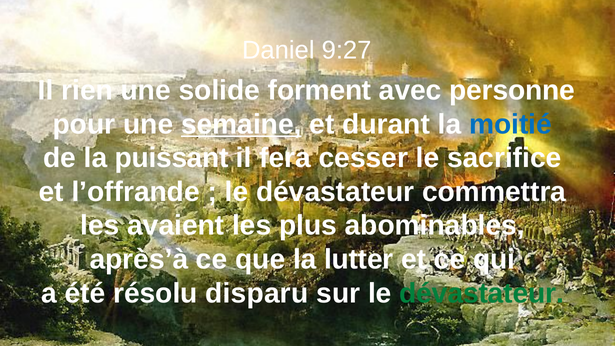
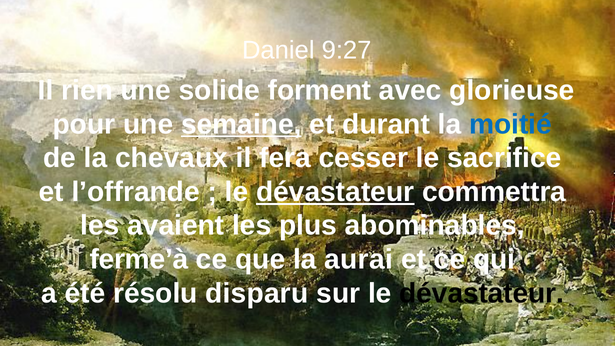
personne: personne -> glorieuse (512, 90)
puissant: puissant -> chevaux (172, 158)
dévastateur underline: none -> present (335, 192)
après’à: après’à -> ferme’à (139, 259)
lutter: lutter -> aurai (359, 259)
dévastateur colour: green -> black (482, 293)
